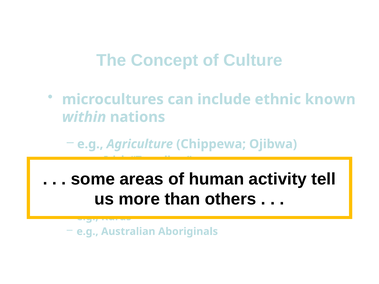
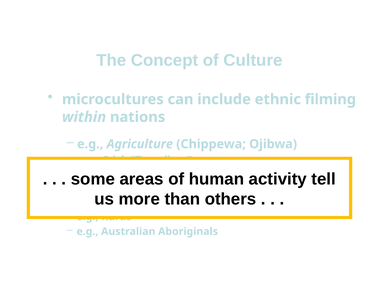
known: known -> filming (330, 99)
